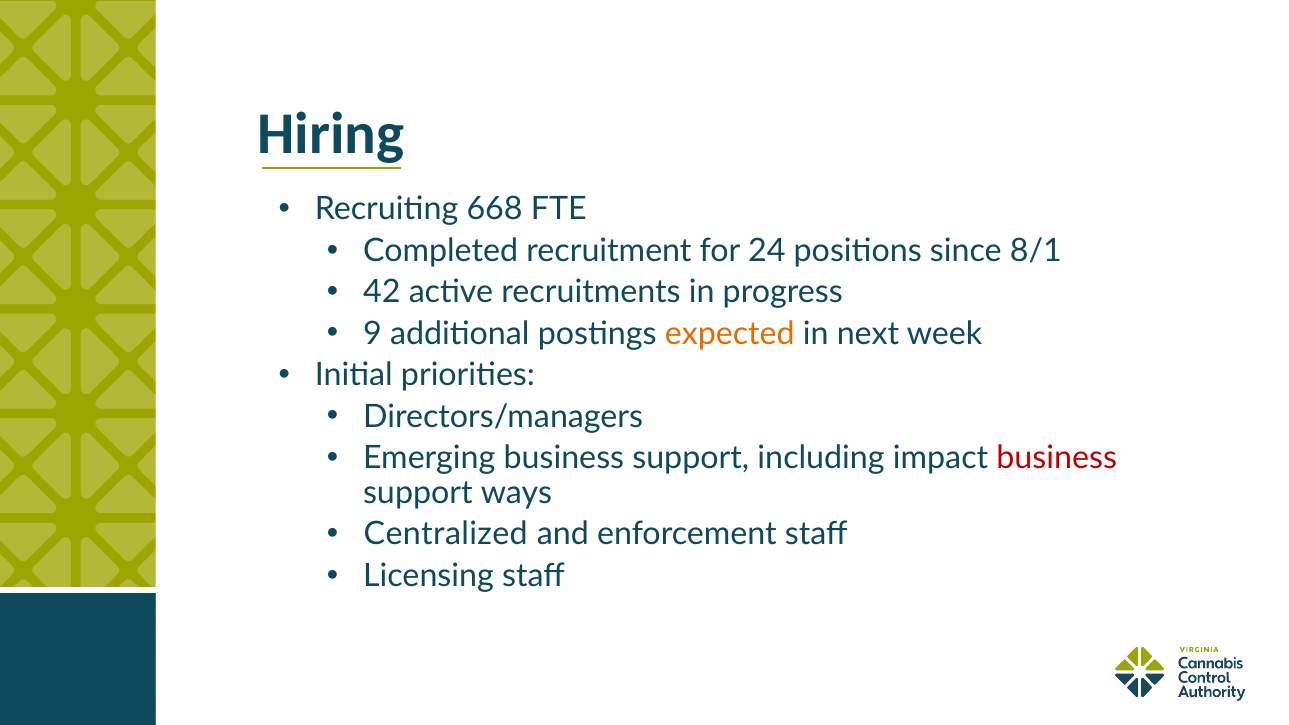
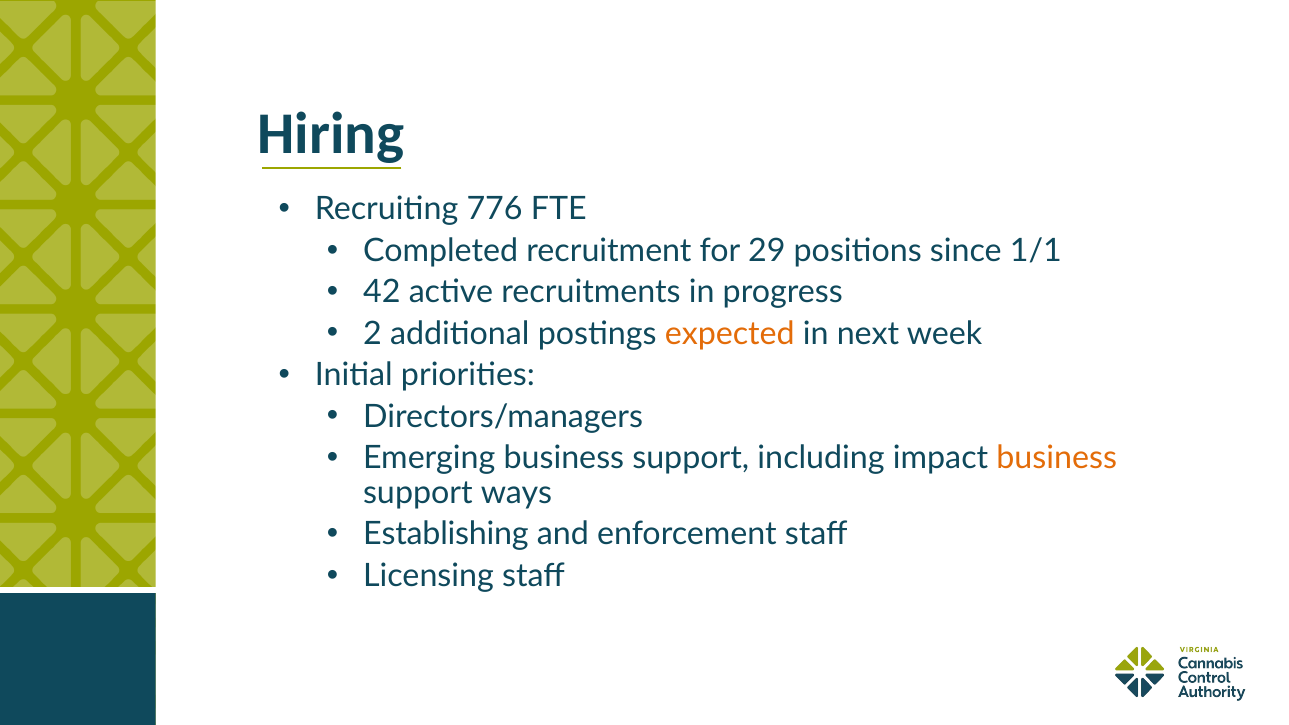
668: 668 -> 776 (495, 209)
24: 24 -> 29 (767, 251)
8/1: 8/1 -> 1/1 (1036, 251)
9: 9 -> 2 (372, 334)
business colour: red -> orange (1057, 458)
Centralized: Centralized -> Establishing (446, 534)
